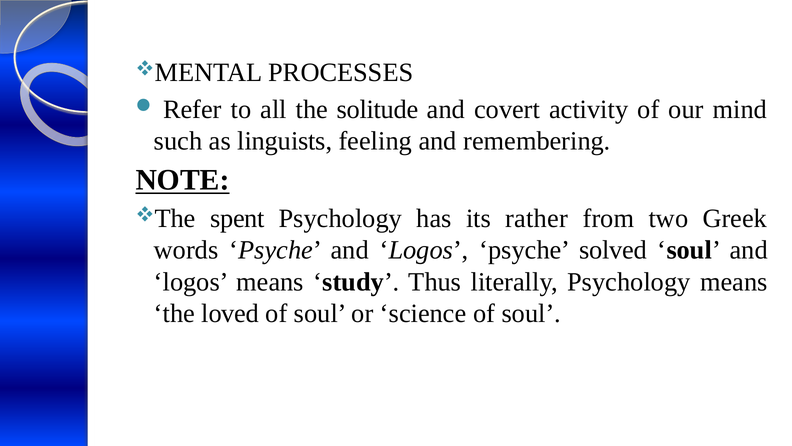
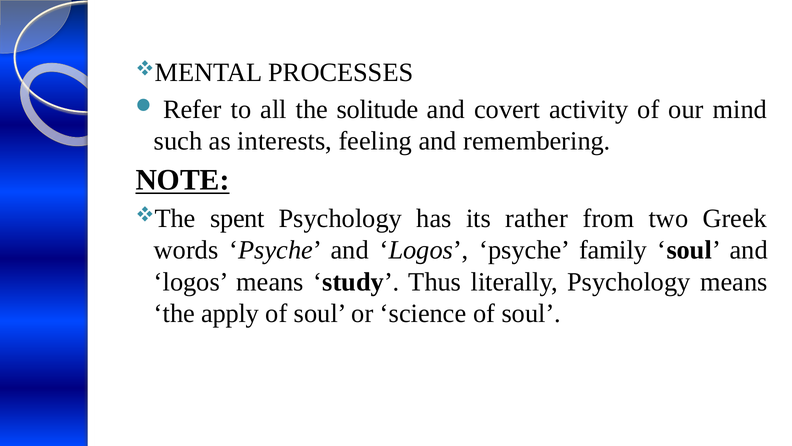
linguists: linguists -> interests (285, 141)
solved: solved -> family (613, 250)
loved: loved -> apply (230, 313)
